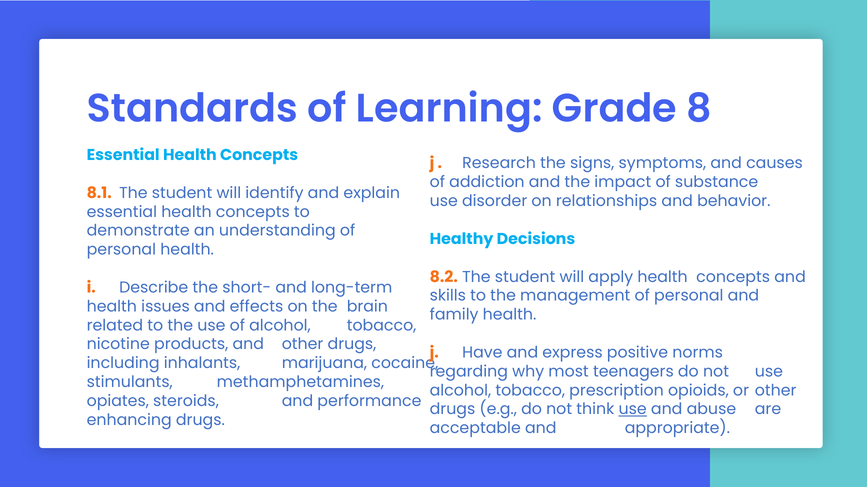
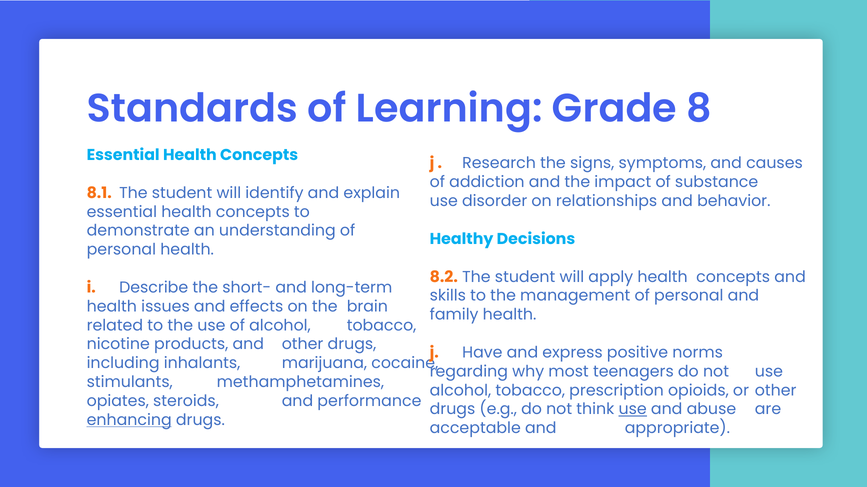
enhancing underline: none -> present (129, 421)
